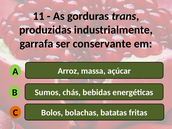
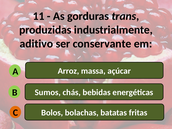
garrafa: garrafa -> aditivo (36, 44)
